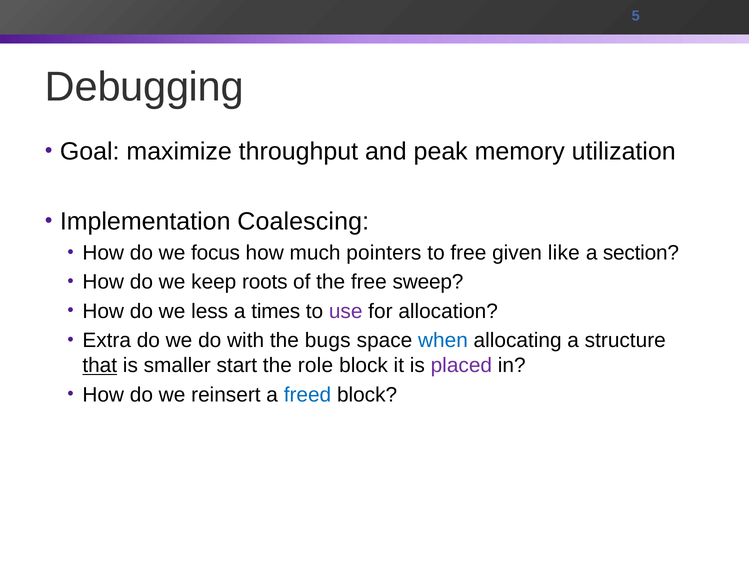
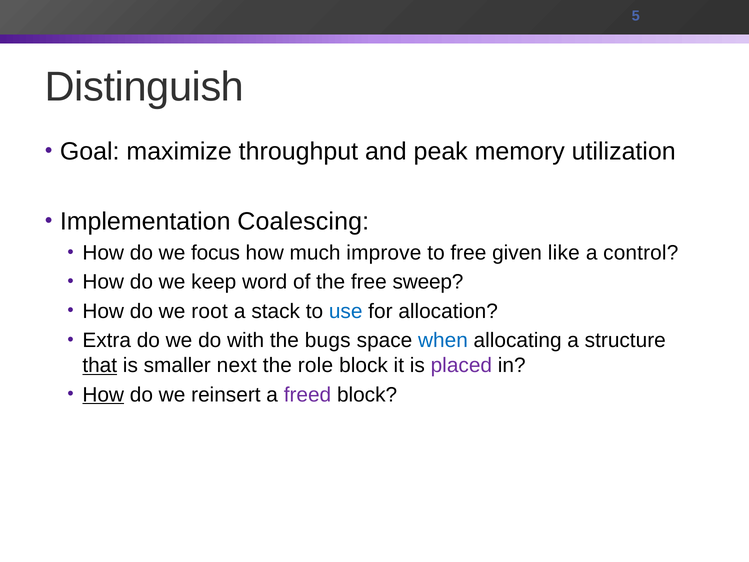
Debugging: Debugging -> Distinguish (144, 87)
pointers: pointers -> improve (384, 253)
section: section -> control (641, 253)
roots: roots -> word (265, 282)
less: less -> root (210, 311)
times: times -> stack (276, 311)
use colour: purple -> blue (346, 311)
start: start -> next (237, 365)
How underline: none -> present (103, 394)
freed colour: blue -> purple (307, 394)
